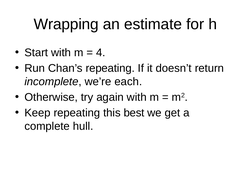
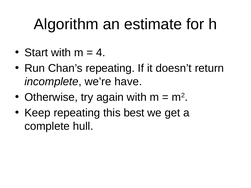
Wrapping: Wrapping -> Algorithm (66, 24)
each: each -> have (128, 82)
